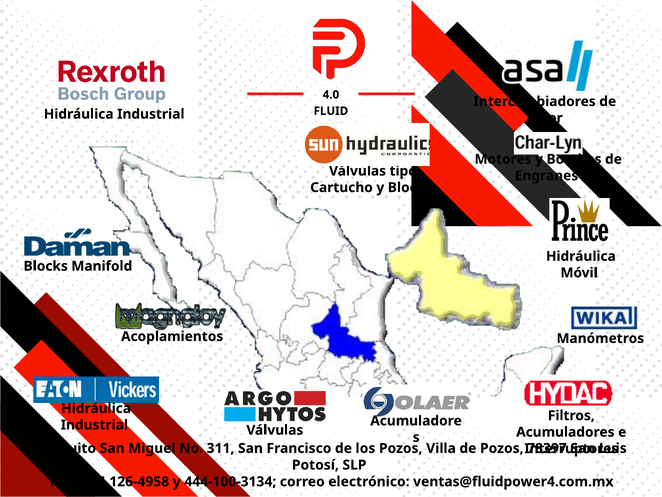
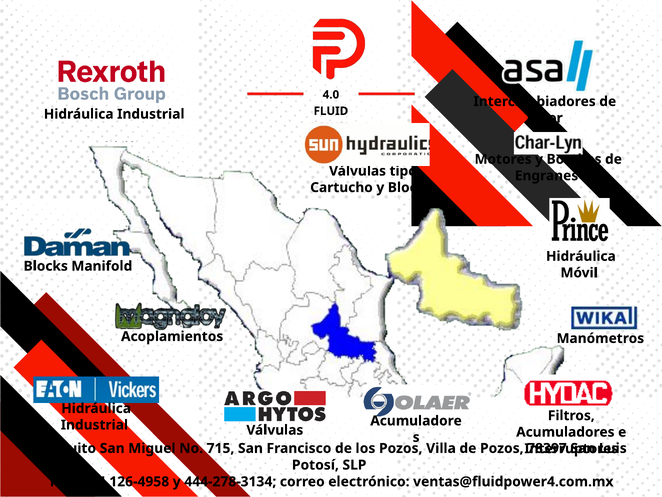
311: 311 -> 715 (221, 448)
444-100-3134: 444-100-3134 -> 444-278-3134 (230, 481)
